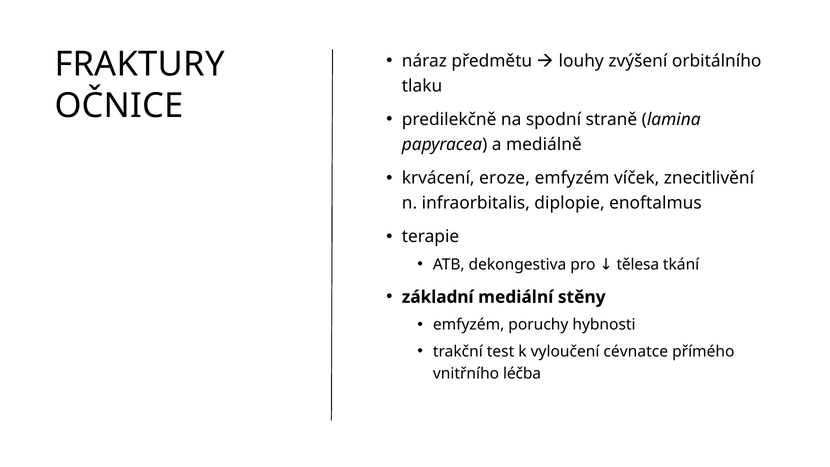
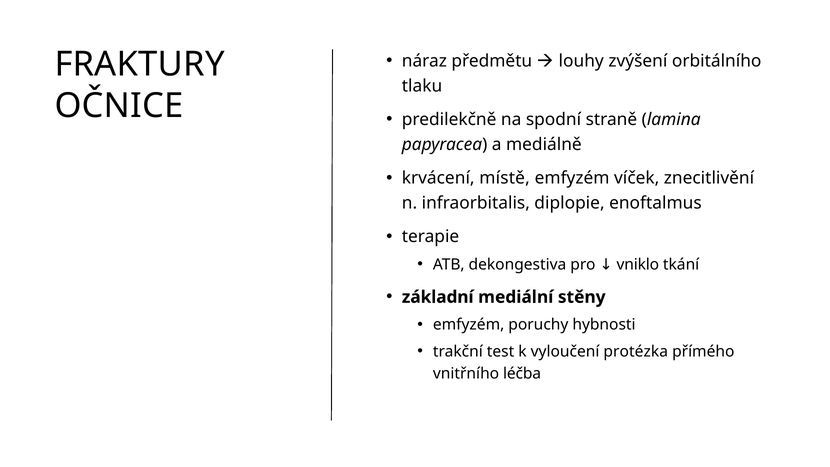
eroze: eroze -> místě (505, 178)
tělesa: tělesa -> vniklo (638, 264)
cévnatce: cévnatce -> protézka (636, 351)
